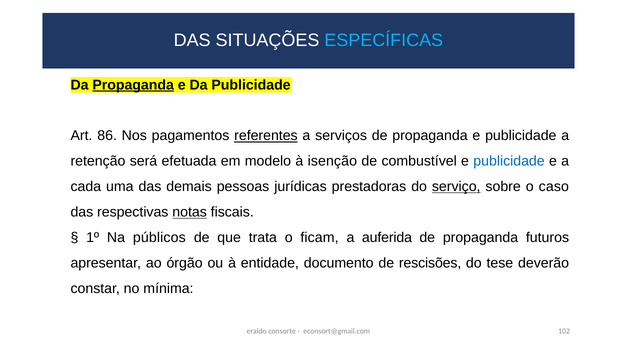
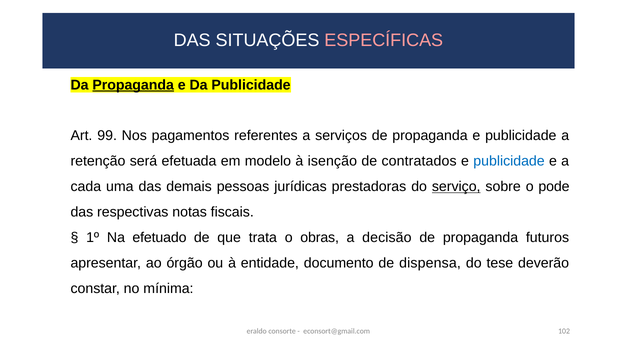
ESPECÍFICAS colour: light blue -> pink (384, 41)
86: 86 -> 99 (107, 136)
referentes underline: present -> none (266, 136)
combustível: combustível -> contratados (419, 161)
caso: caso -> pode (554, 187)
notas underline: present -> none (190, 212)
públicos: públicos -> efetuado (159, 238)
ficam: ficam -> obras (320, 238)
auferida: auferida -> decisão (387, 238)
rescisões: rescisões -> dispensa (430, 263)
